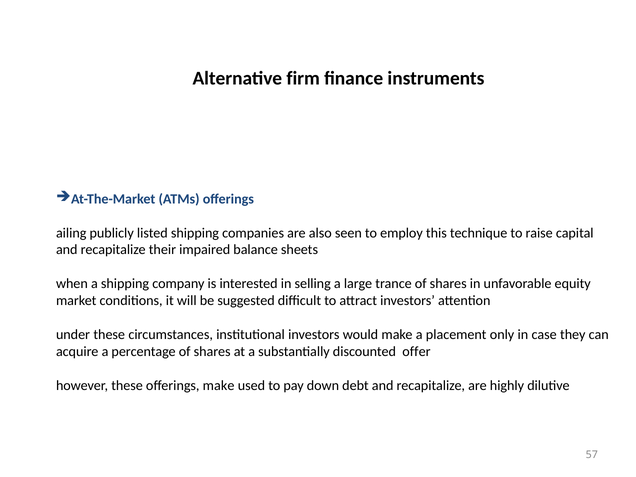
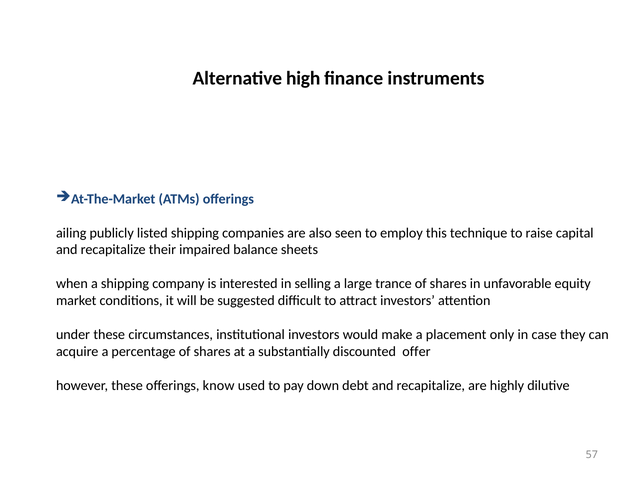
firm: firm -> high (303, 78)
offerings make: make -> know (219, 385)
